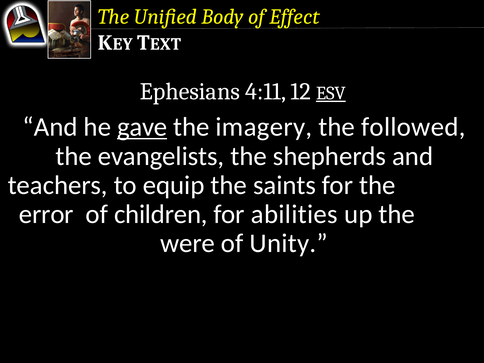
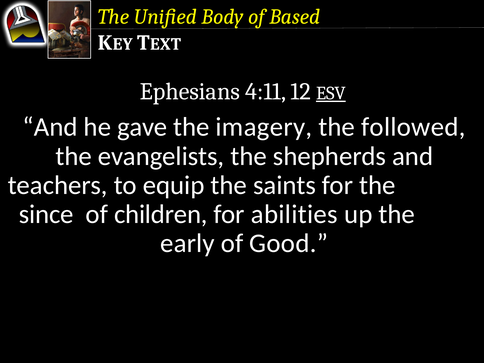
Effect: Effect -> Based (295, 17)
gave underline: present -> none (142, 127)
error: error -> since (46, 214)
were: were -> early (187, 243)
Unity: Unity -> Good (289, 243)
